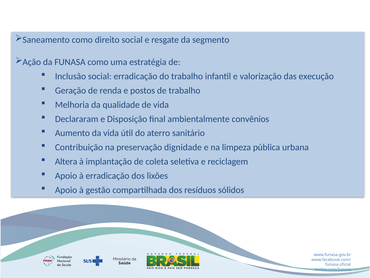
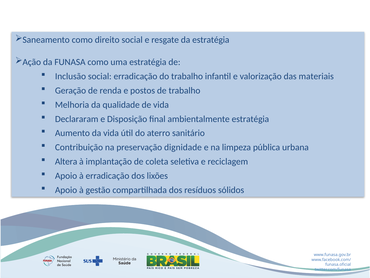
da segmento: segmento -> estratégia (211, 40)
execução: execução -> materiais (316, 76)
ambientalmente convênios: convênios -> estratégia (250, 119)
